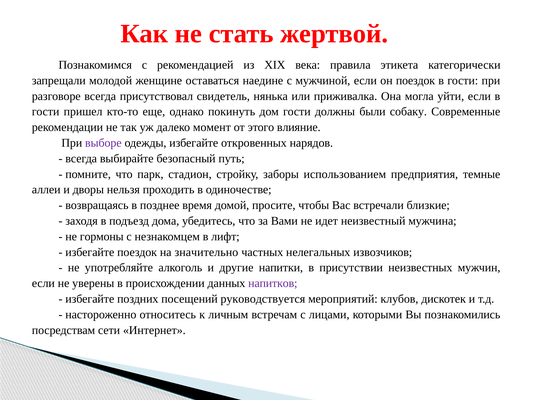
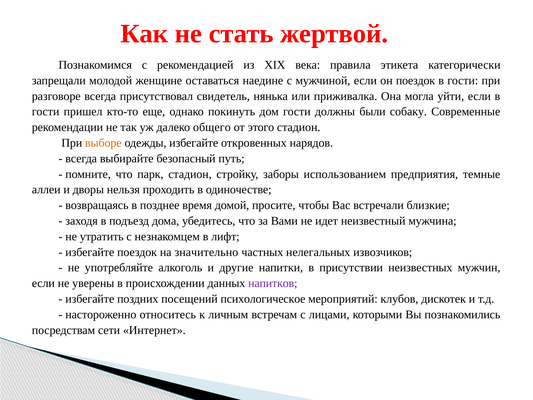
момент: момент -> общего (212, 127)
этого влияние: влияние -> стадион (299, 127)
выборе colour: purple -> orange (103, 143)
гормоны: гормоны -> утратить (102, 236)
руководствуется: руководствуется -> психологическое (263, 299)
